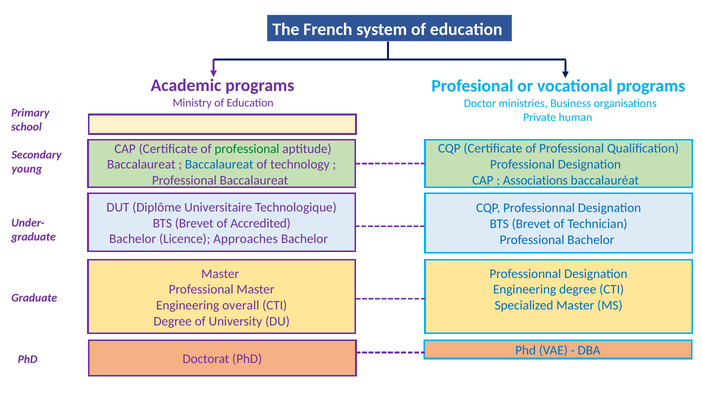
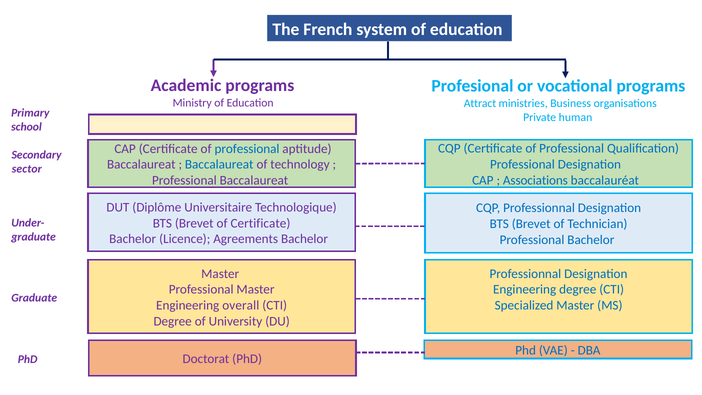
Doctor: Doctor -> Attract (480, 103)
professional colour: green -> blue (247, 149)
young: young -> sector (27, 169)
of Accredited: Accredited -> Certificate (260, 223)
Approaches: Approaches -> Agreements (246, 239)
